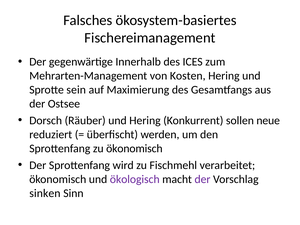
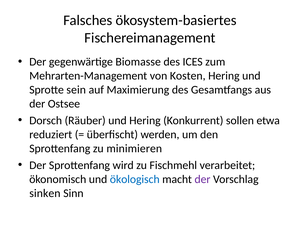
Innerhalb: Innerhalb -> Biomasse (138, 62)
neue: neue -> etwa (268, 121)
zu ökonomisch: ökonomisch -> minimieren (134, 149)
ökologisch colour: purple -> blue (135, 179)
